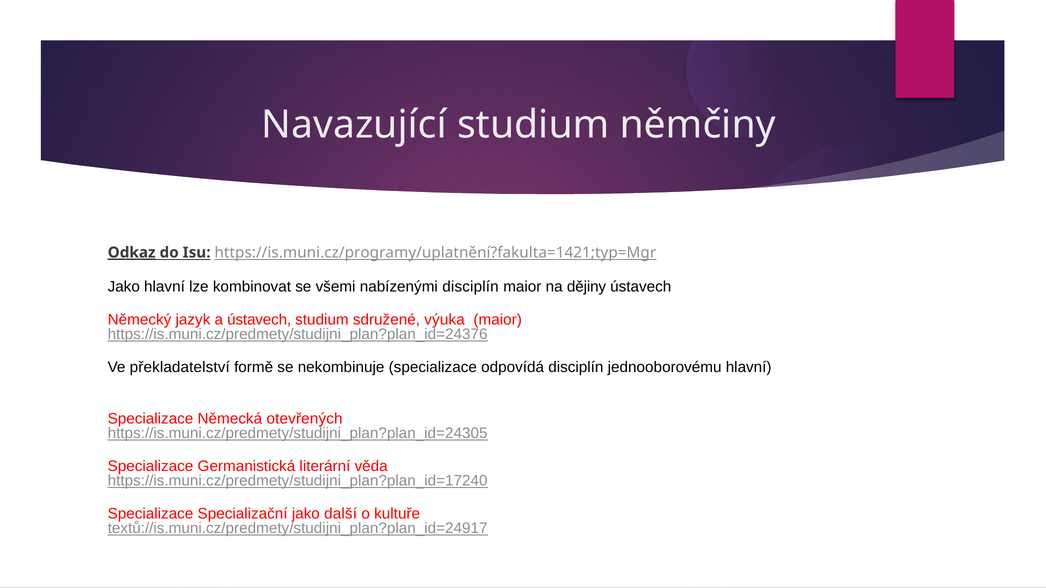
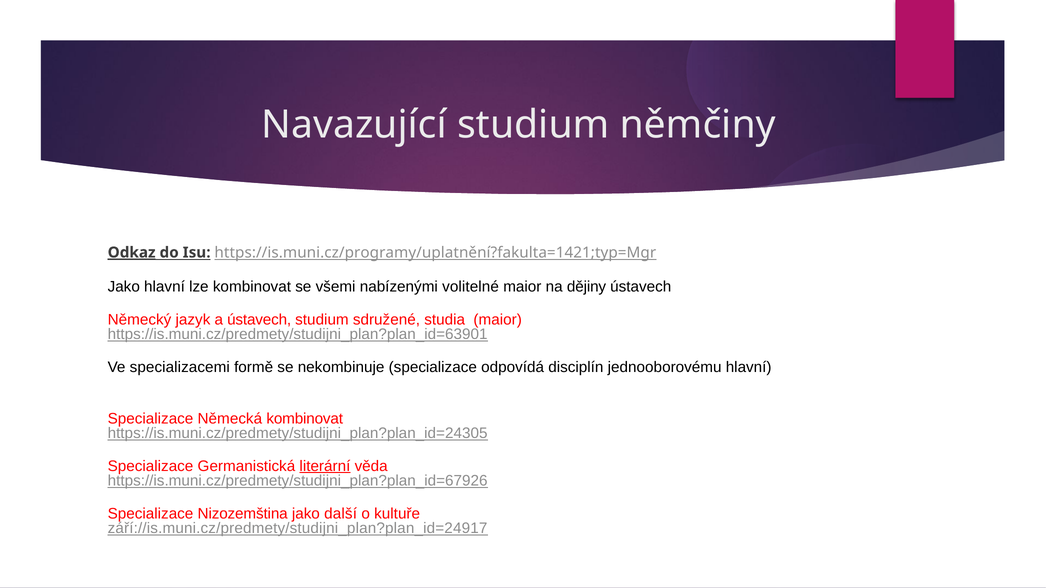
nabízenými disciplín: disciplín -> volitelné (471, 287)
výuka: výuka -> studia (445, 320)
https://is.muni.cz/predmety/studijni_plan?plan_id=24376: https://is.muni.cz/predmety/studijni_plan?plan_id=24376 -> https://is.muni.cz/predmety/studijni_plan?plan_id=63901 (298, 335)
překladatelství: překladatelství -> specializacemi (180, 368)
Německá otevřených: otevřených -> kombinovat (305, 419)
literární underline: none -> present (325, 466)
https://is.muni.cz/predmety/studijni_plan?plan_id=17240: https://is.muni.cz/predmety/studijni_plan?plan_id=17240 -> https://is.muni.cz/predmety/studijni_plan?plan_id=67926 (298, 481)
Specializační: Specializační -> Nizozemština (243, 514)
textů://is.muni.cz/predmety/studijni_plan?plan_id=24917: textů://is.muni.cz/predmety/studijni_plan?plan_id=24917 -> září://is.muni.cz/predmety/studijni_plan?plan_id=24917 (298, 529)
